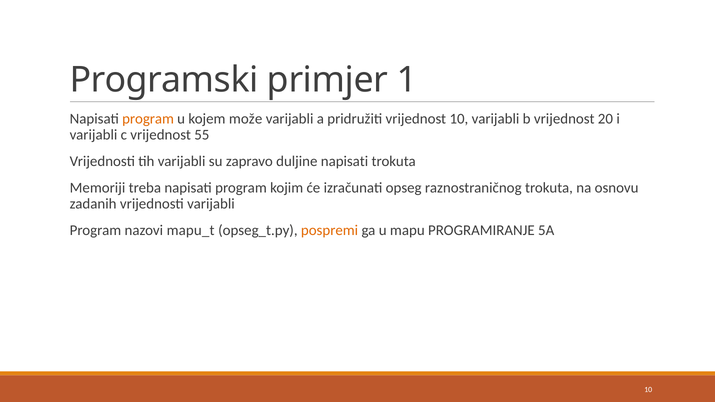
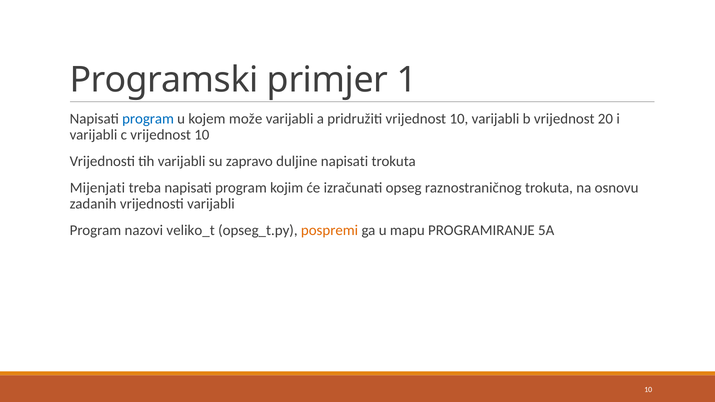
program colour: orange -> blue (148, 119)
c vrijednost 55: 55 -> 10 (202, 135)
Memoriji: Memoriji -> Mijenjati (97, 188)
mapu_t: mapu_t -> veliko_t (191, 231)
